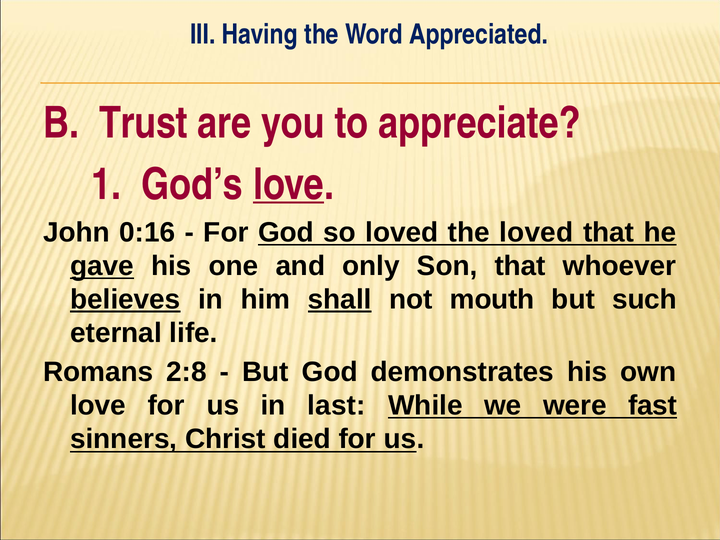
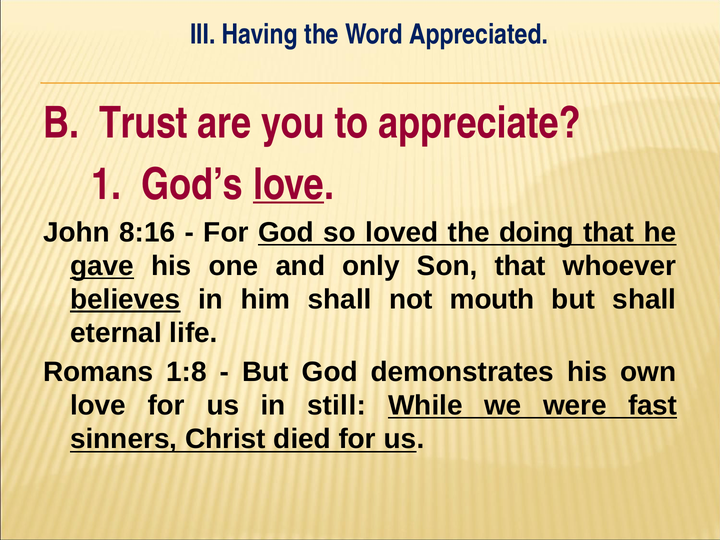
0:16: 0:16 -> 8:16 (147, 232)
the loved: loved -> doing (537, 232)
shall underline: present -> none (340, 300)
but such: such -> shall (644, 300)
2:8: 2:8 -> 1:8 (187, 372)
last: last -> still (336, 406)
